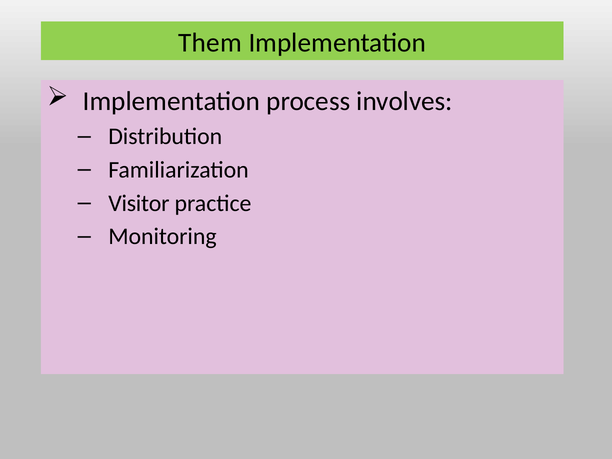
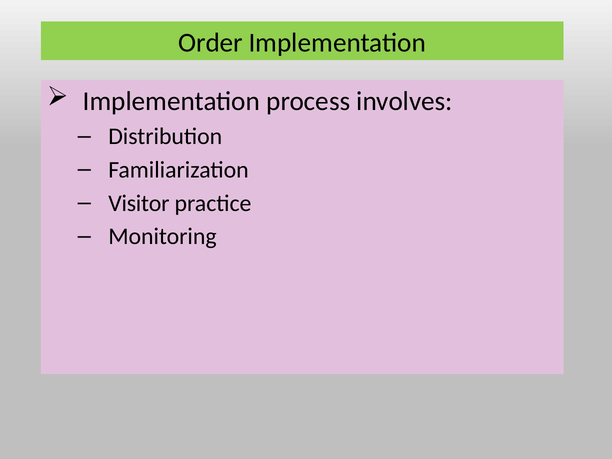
Them: Them -> Order (210, 43)
